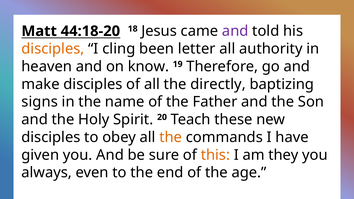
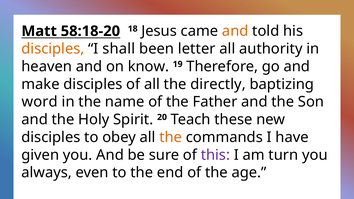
44:18-20: 44:18-20 -> 58:18-20 (90, 31)
and colour: purple -> orange (235, 31)
cling: cling -> shall (119, 49)
signs: signs -> word (40, 102)
this colour: orange -> purple (215, 155)
they: they -> turn (283, 155)
